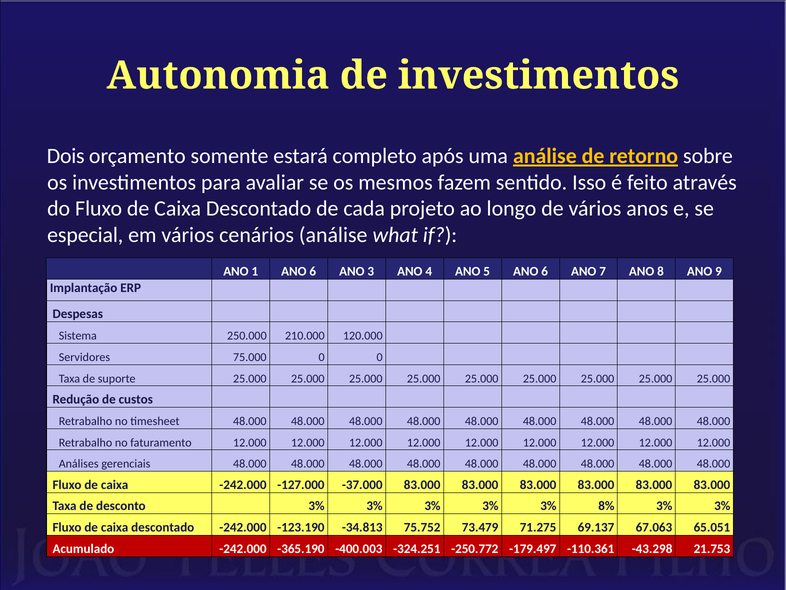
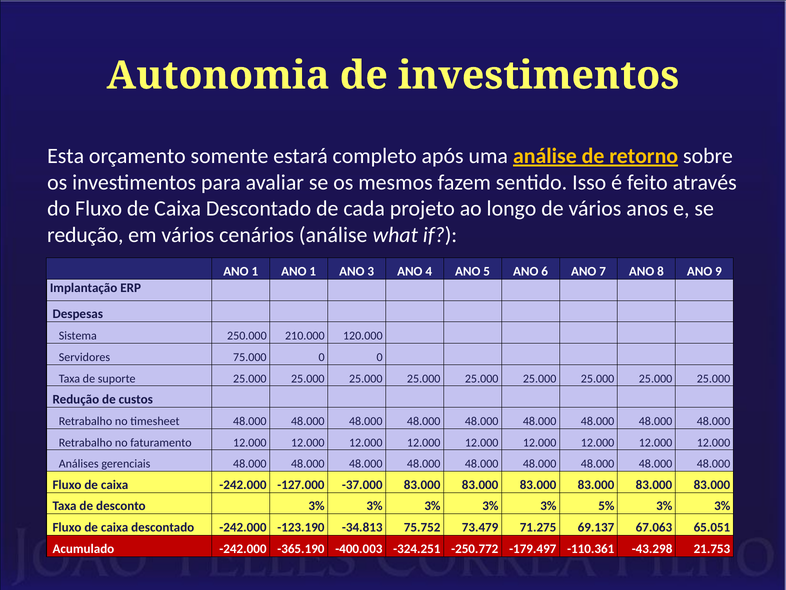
Dois: Dois -> Esta (66, 156)
especial: especial -> redução (85, 235)
1 ANO 6: 6 -> 1 (313, 271)
8%: 8% -> 5% (606, 506)
